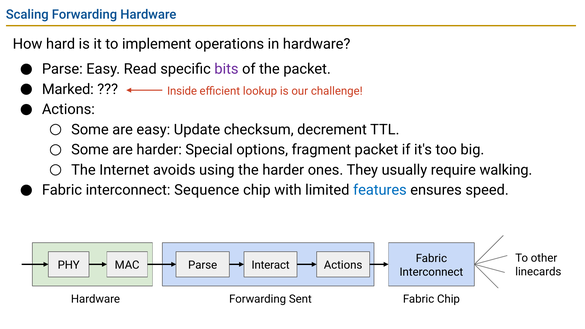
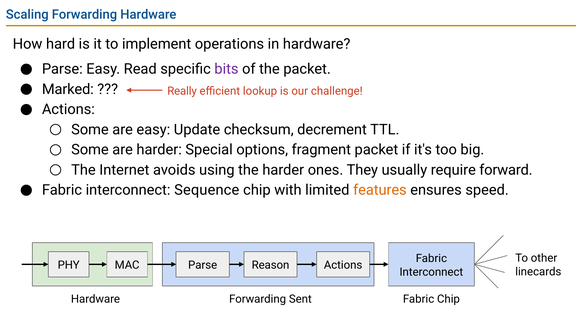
Inside: Inside -> Really (182, 91)
walking: walking -> forward (506, 170)
features colour: blue -> orange (380, 190)
Interact: Interact -> Reason (271, 265)
